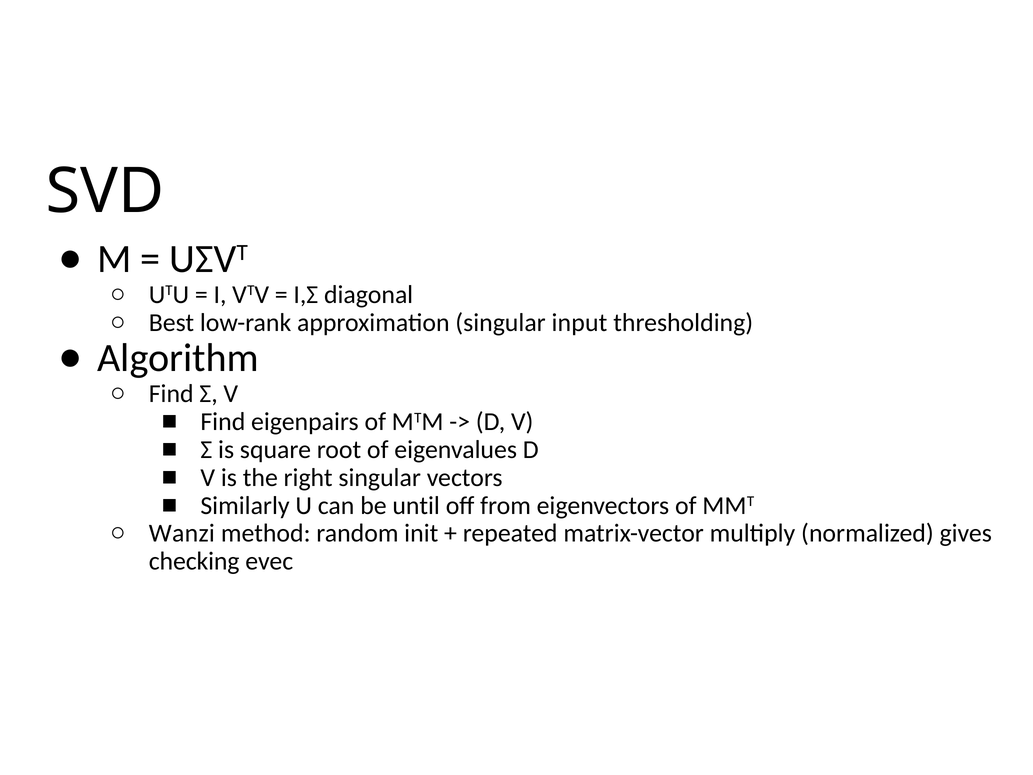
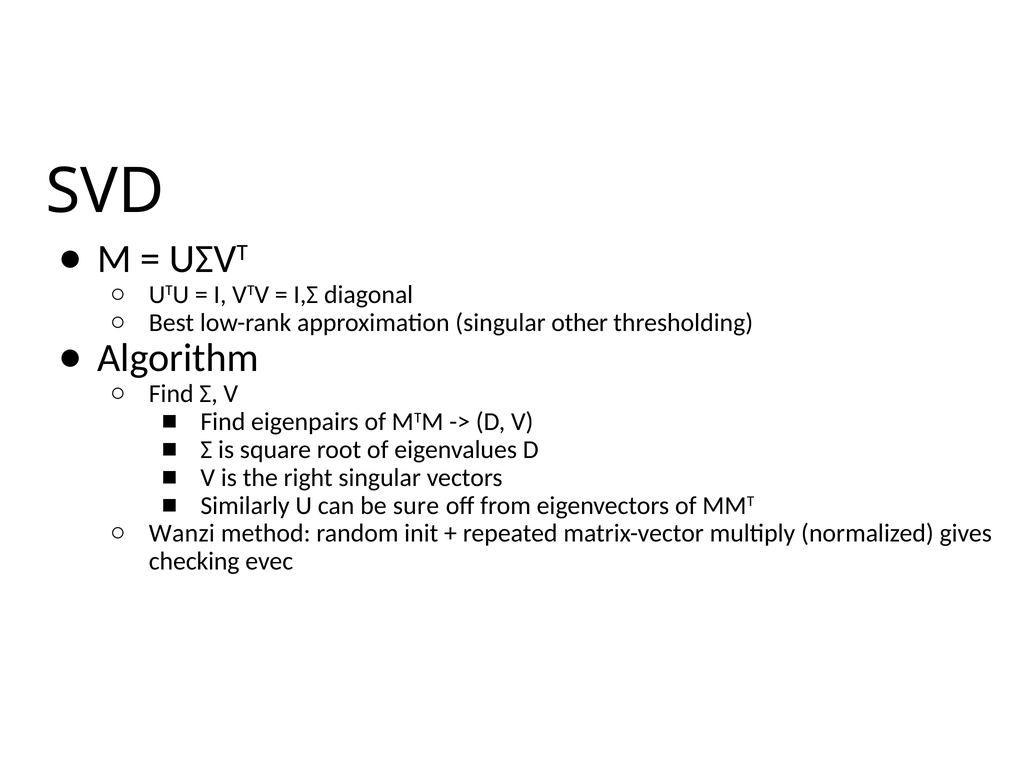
input: input -> other (580, 322)
until: until -> sure (416, 505)
